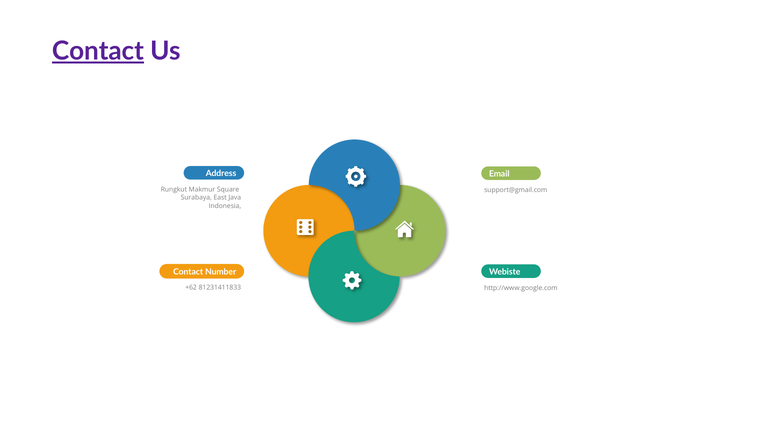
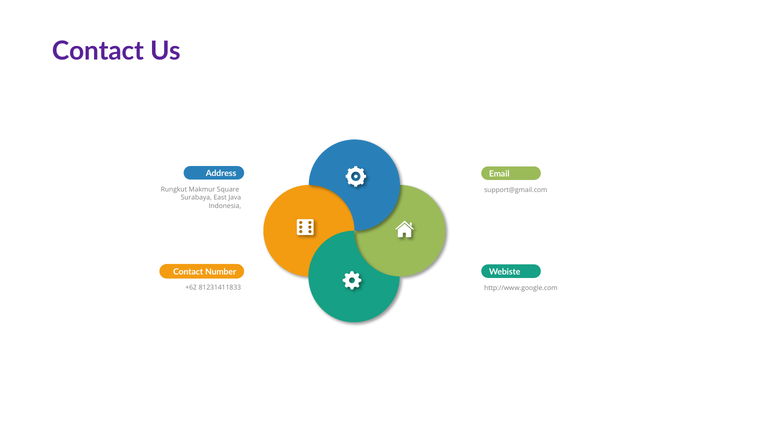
Contact underline: present -> none (98, 51)
